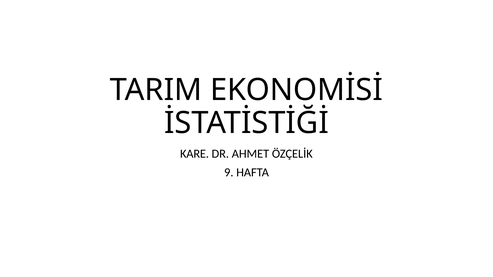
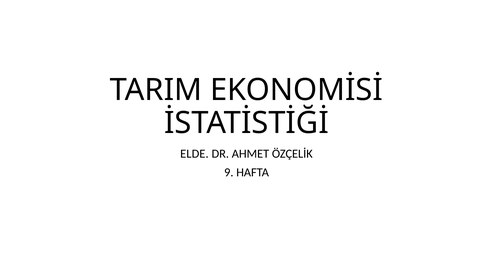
KARE: KARE -> ELDE (194, 154)
